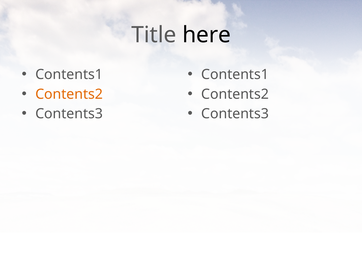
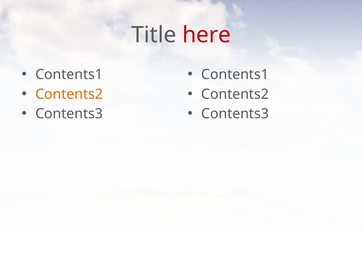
here colour: black -> red (207, 35)
